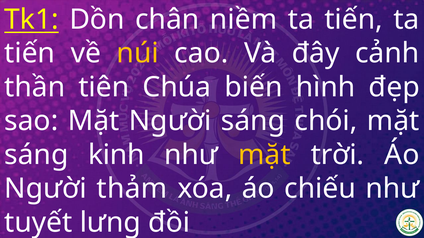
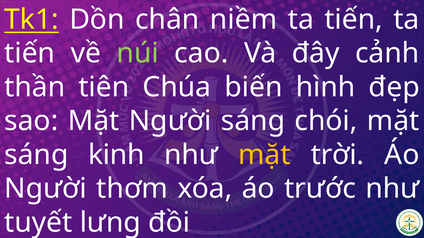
núi colour: yellow -> light green (138, 53)
thảm: thảm -> thơm (132, 189)
chiếu: chiếu -> trước (320, 189)
